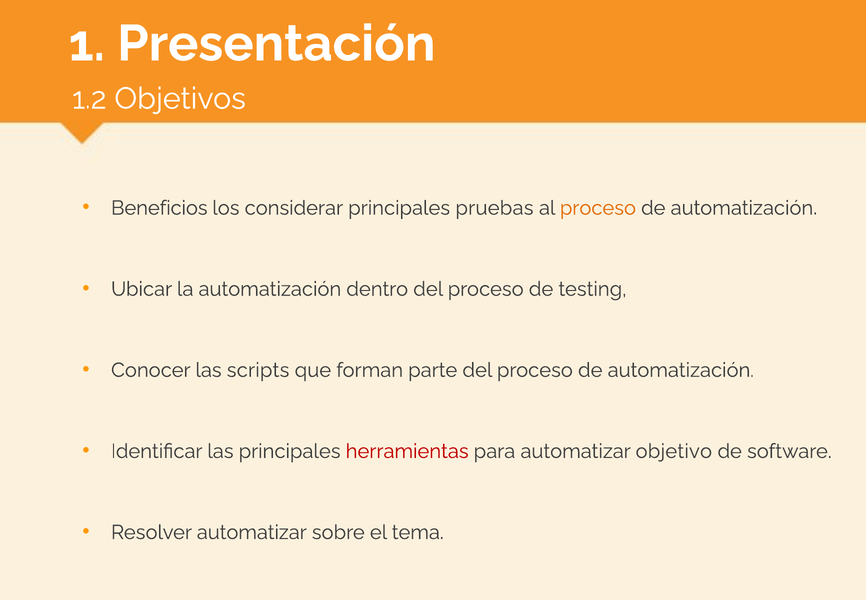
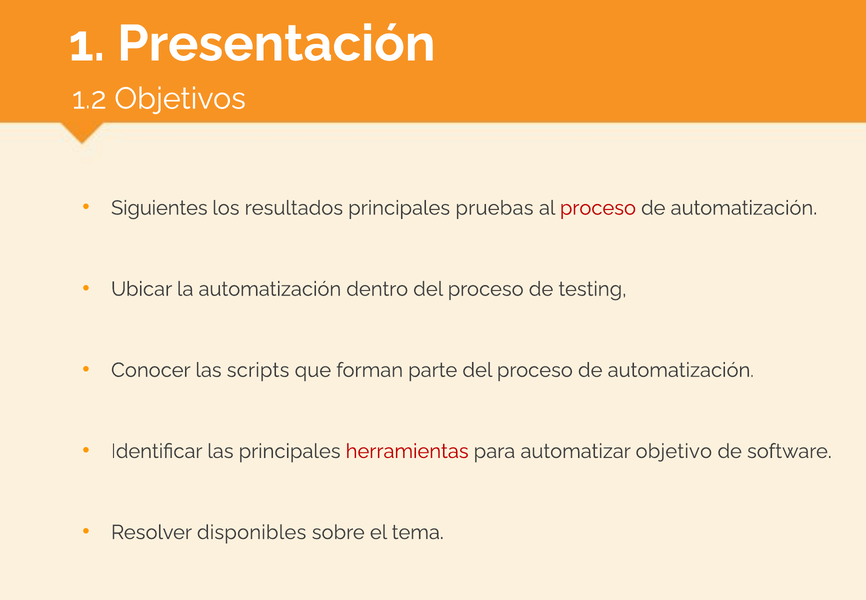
Beneficios: Beneficios -> Siguientes (159, 208)
considerar: considerar -> resultados (294, 208)
proceso colour: orange -> red (598, 208)
Resolver automatizar: automatizar -> disponibles (252, 532)
